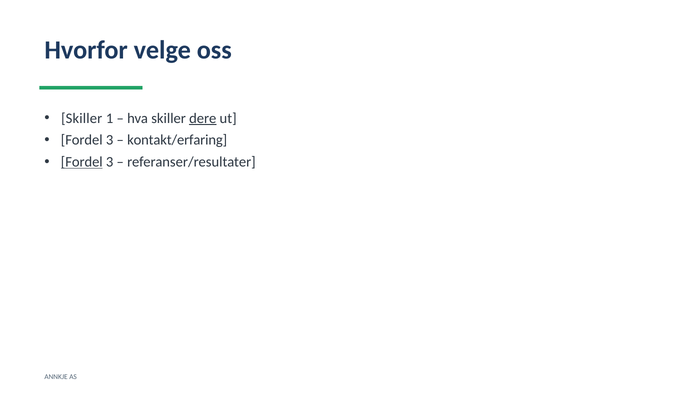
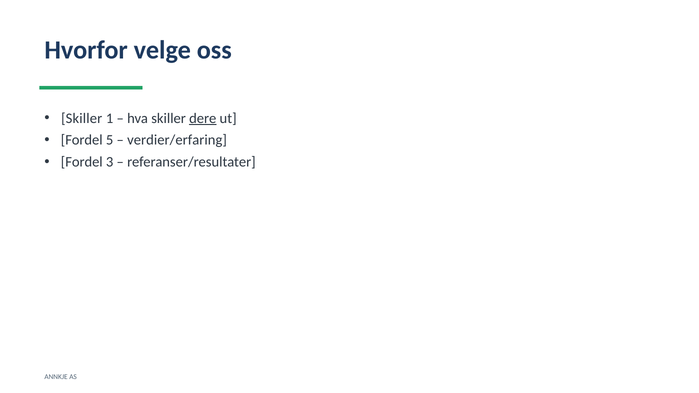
3: 3 -> 5 (110, 140)
kontakt/erfaring: kontakt/erfaring -> verdier/erfaring (177, 140)
Fordel underline: present -> none (82, 162)
